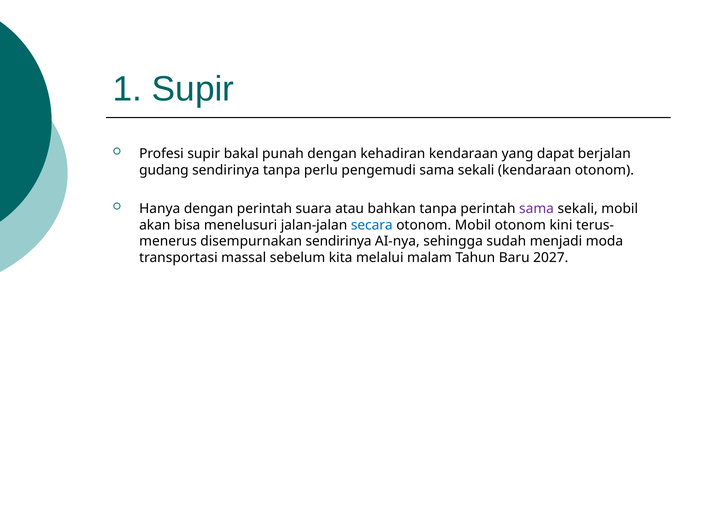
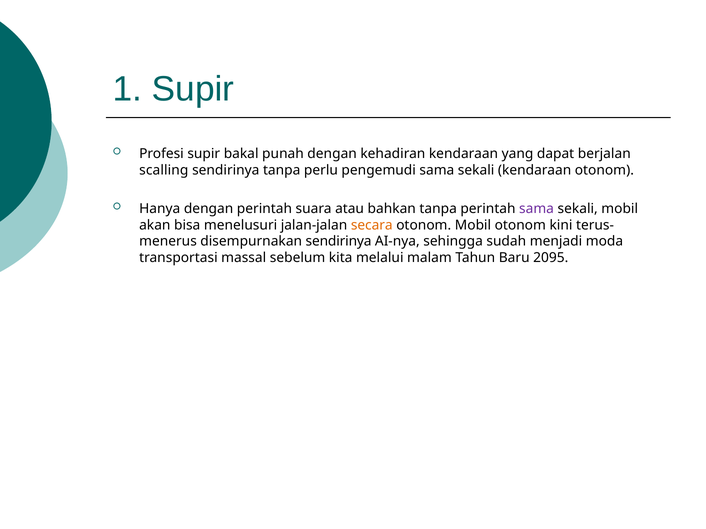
gudang: gudang -> scalling (164, 170)
secara colour: blue -> orange (372, 225)
2027: 2027 -> 2095 (551, 258)
